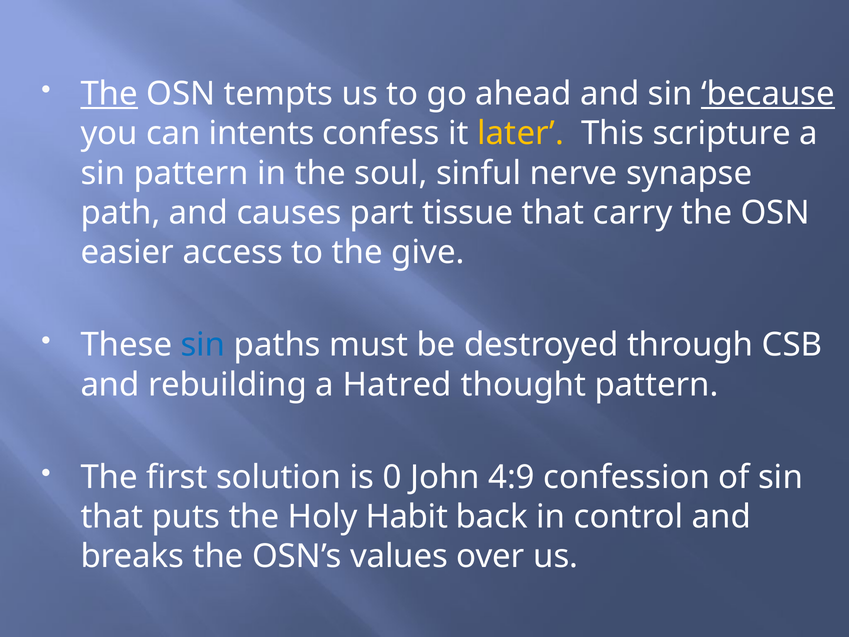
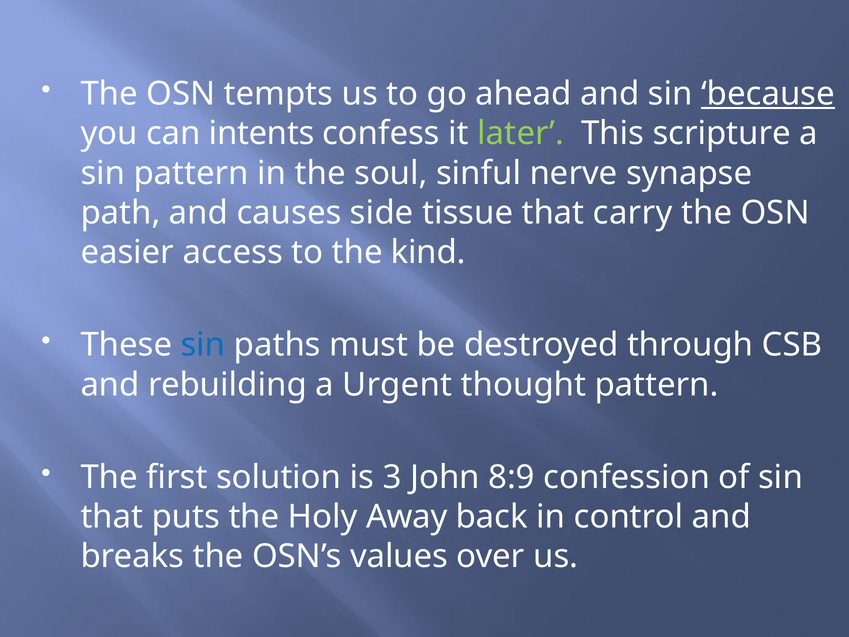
The underline: present -> none (109, 94)
later colour: yellow -> light green (521, 133)
part: part -> side (382, 213)
give: give -> kind (428, 252)
Hatred: Hatred -> Urgent (397, 385)
0: 0 -> 3 (392, 477)
4:9: 4:9 -> 8:9 (512, 477)
Habit: Habit -> Away (407, 517)
